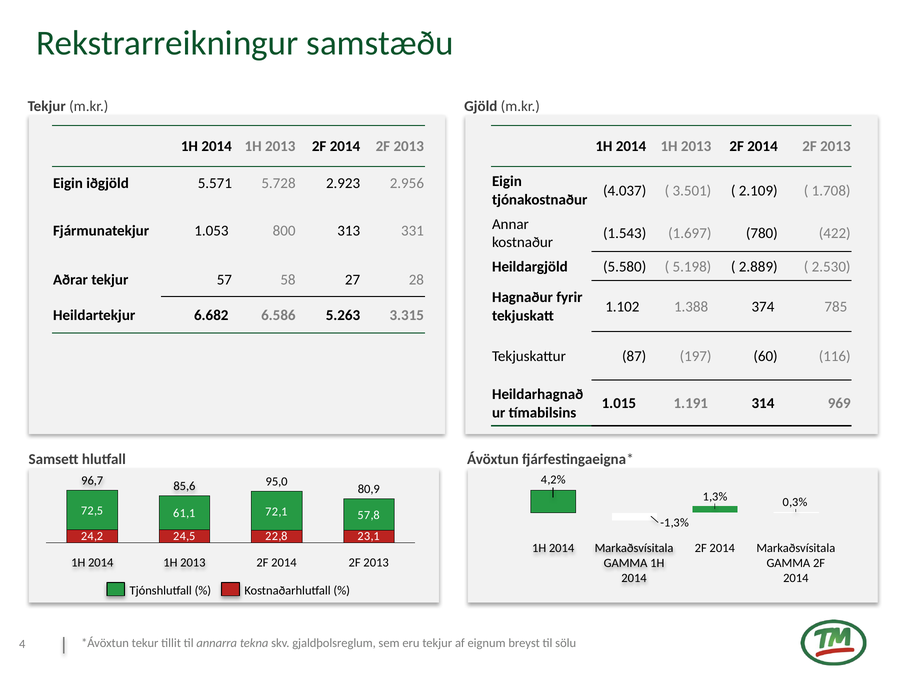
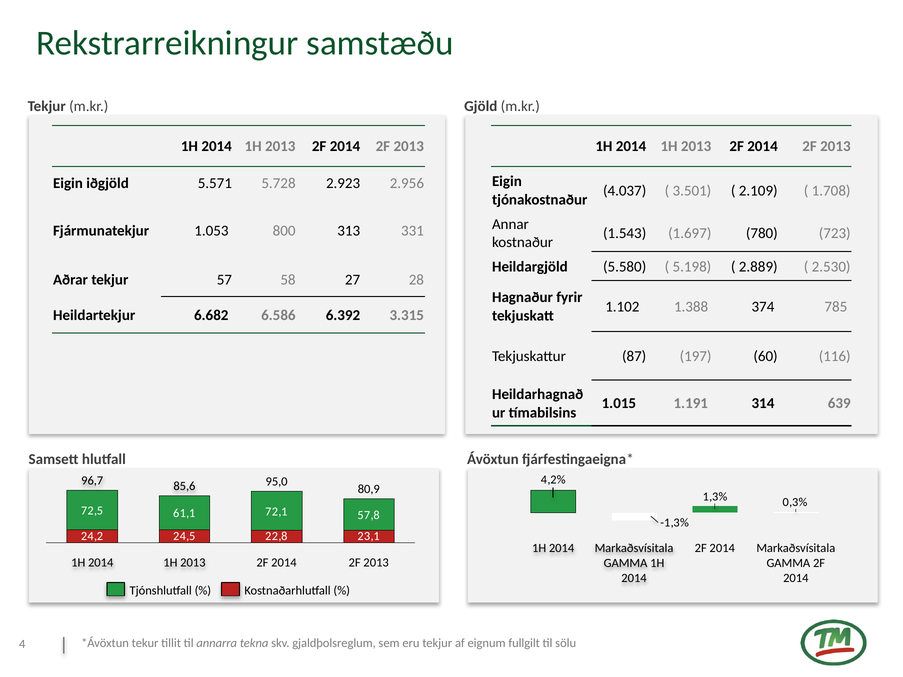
422: 422 -> 723 (835, 233)
5.263: 5.263 -> 6.392 (343, 316)
969: 969 -> 639 (839, 404)
breyst: breyst -> fullgilt (524, 643)
